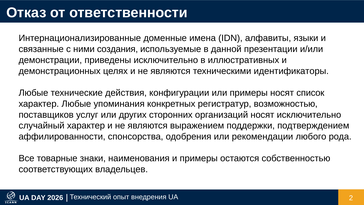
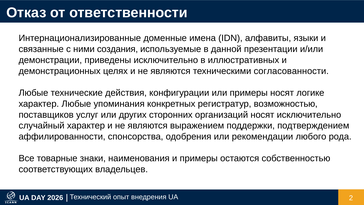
идентификаторы: идентификаторы -> согласованности (291, 71)
список: список -> логике (310, 93)
